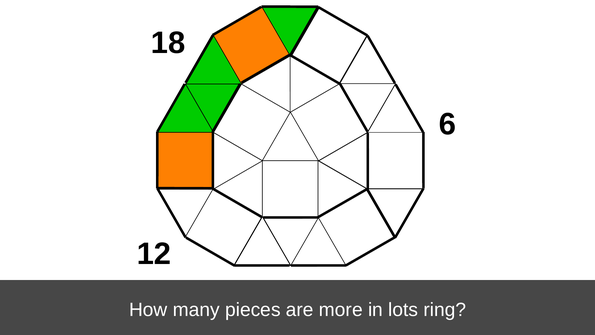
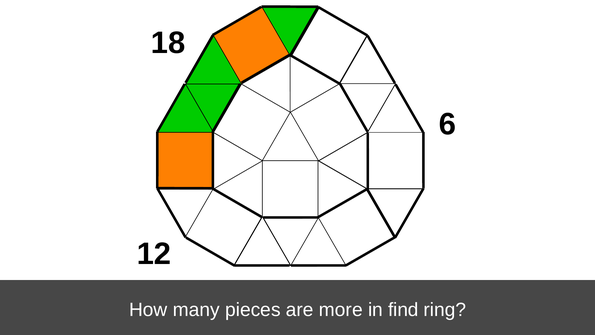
lots: lots -> find (403, 309)
